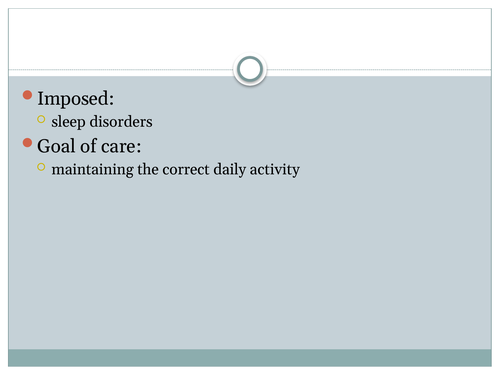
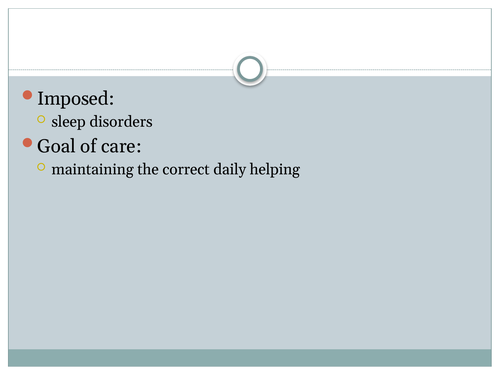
activity: activity -> helping (275, 169)
